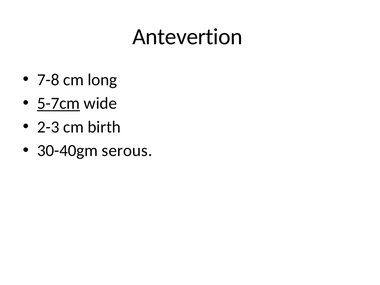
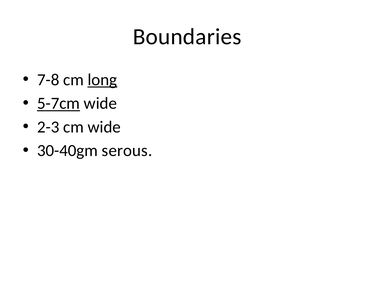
Antevertion: Antevertion -> Boundaries (187, 37)
long underline: none -> present (102, 80)
cm birth: birth -> wide (104, 127)
